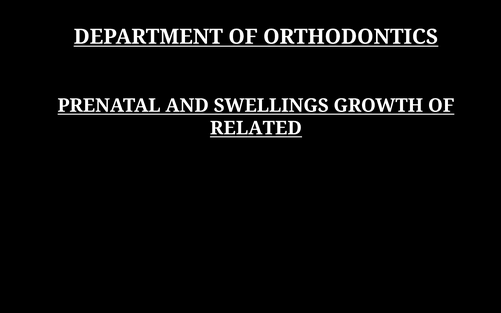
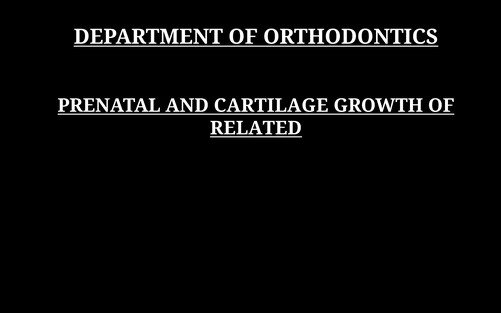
SWELLINGS: SWELLINGS -> CARTILAGE (271, 106)
